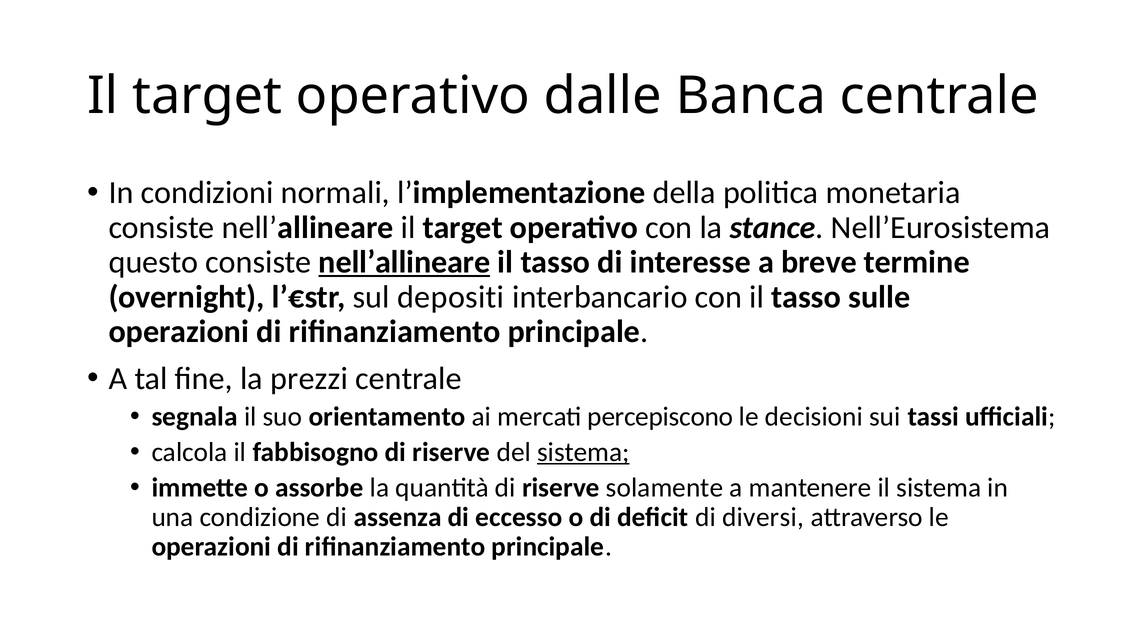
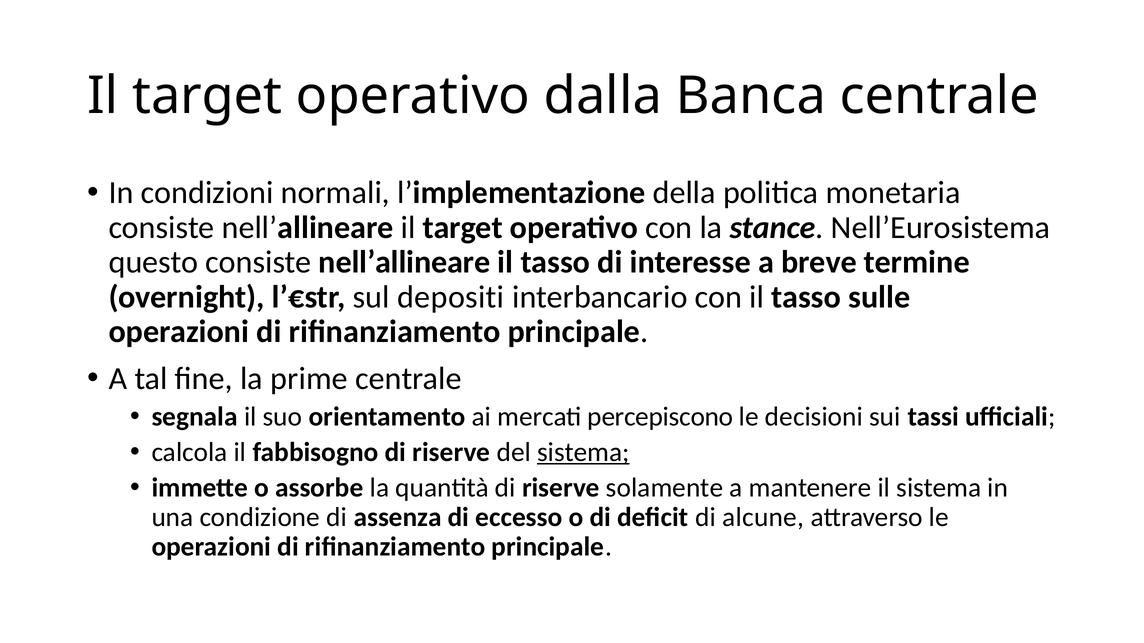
dalle: dalle -> dalla (603, 96)
nell’allineare underline: present -> none (404, 262)
prezzi: prezzi -> prime (309, 379)
diversi: diversi -> alcune (763, 518)
